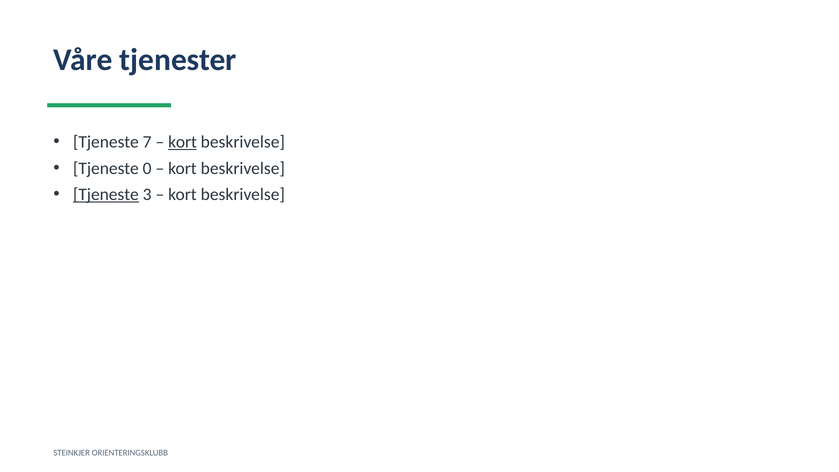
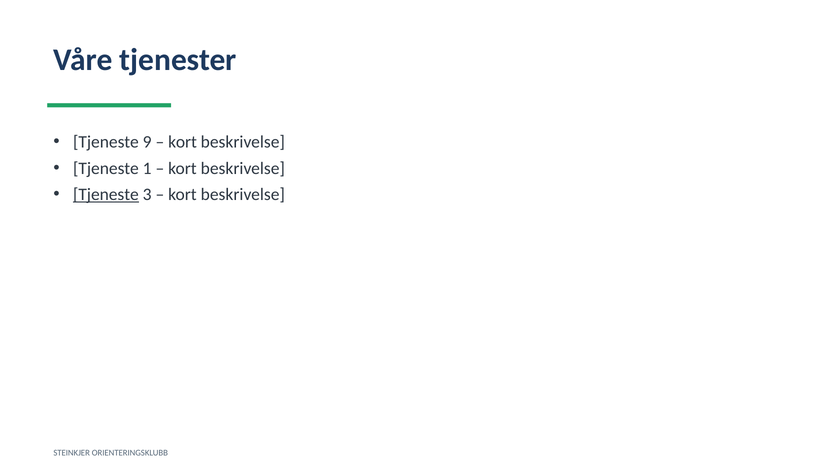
7: 7 -> 9 (147, 142)
kort underline: present -> none (183, 142)
0: 0 -> 1 (147, 168)
